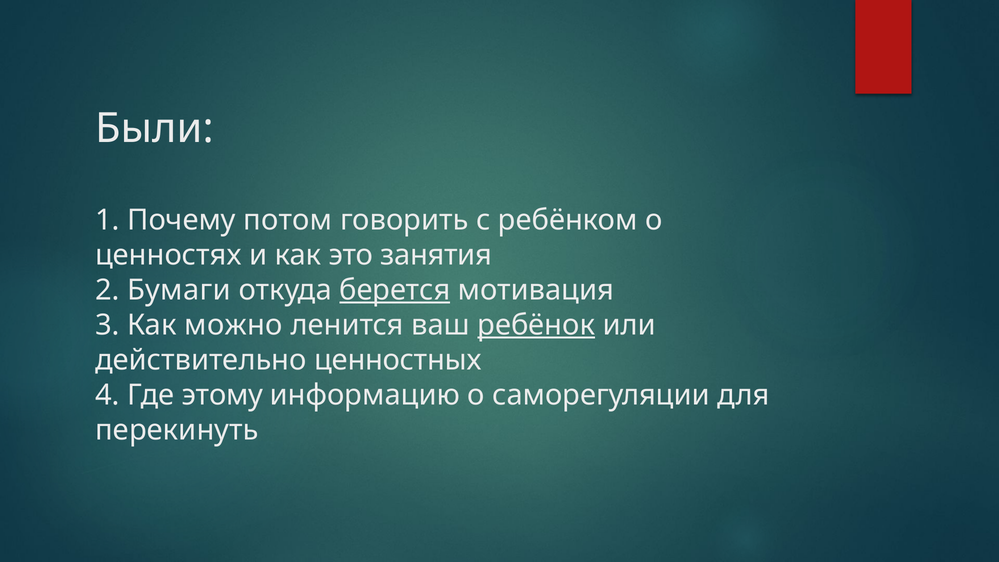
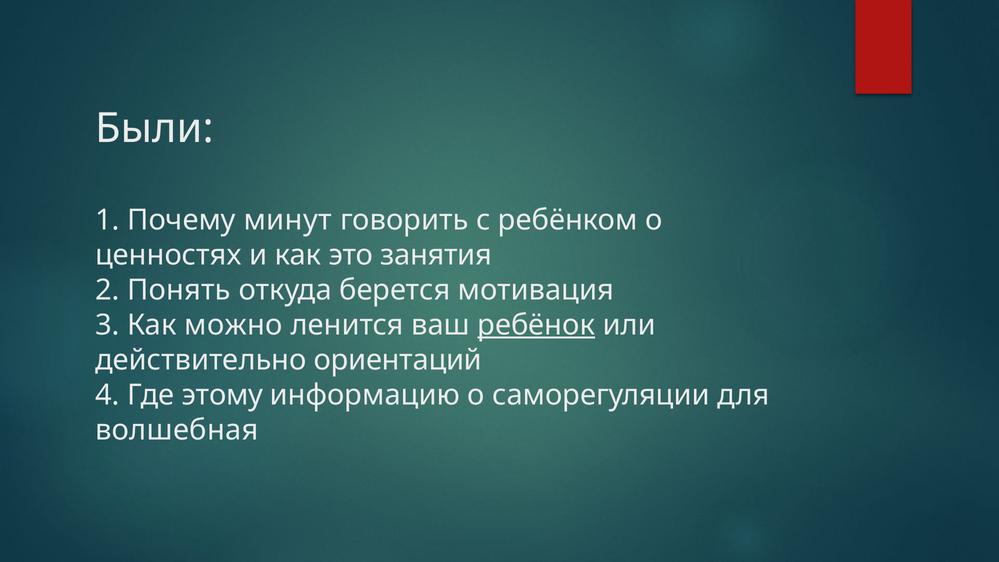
потом: потом -> минут (288, 220)
Бумаги: Бумаги -> Понять (179, 290)
берется underline: present -> none (395, 290)
ценностных: ценностных -> ориентаций (398, 360)
перекинуть: перекинуть -> волшебная (177, 430)
